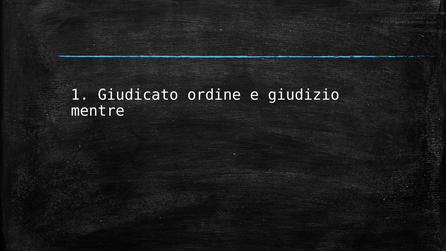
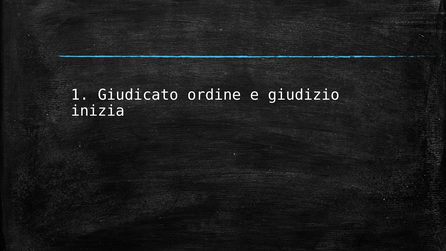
mentre: mentre -> inizia (98, 111)
